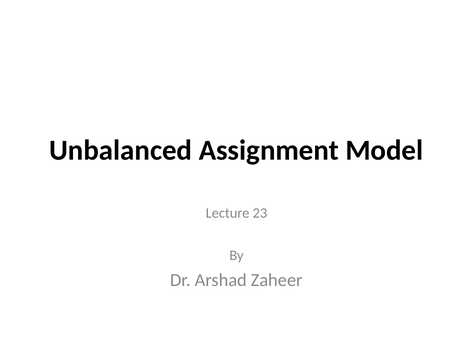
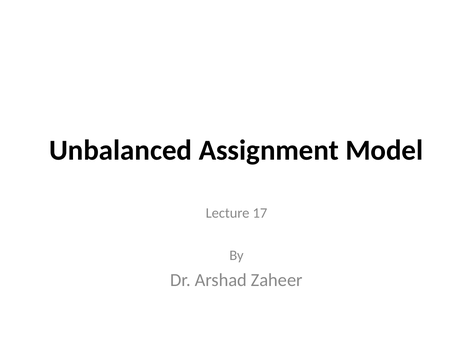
23: 23 -> 17 (260, 213)
